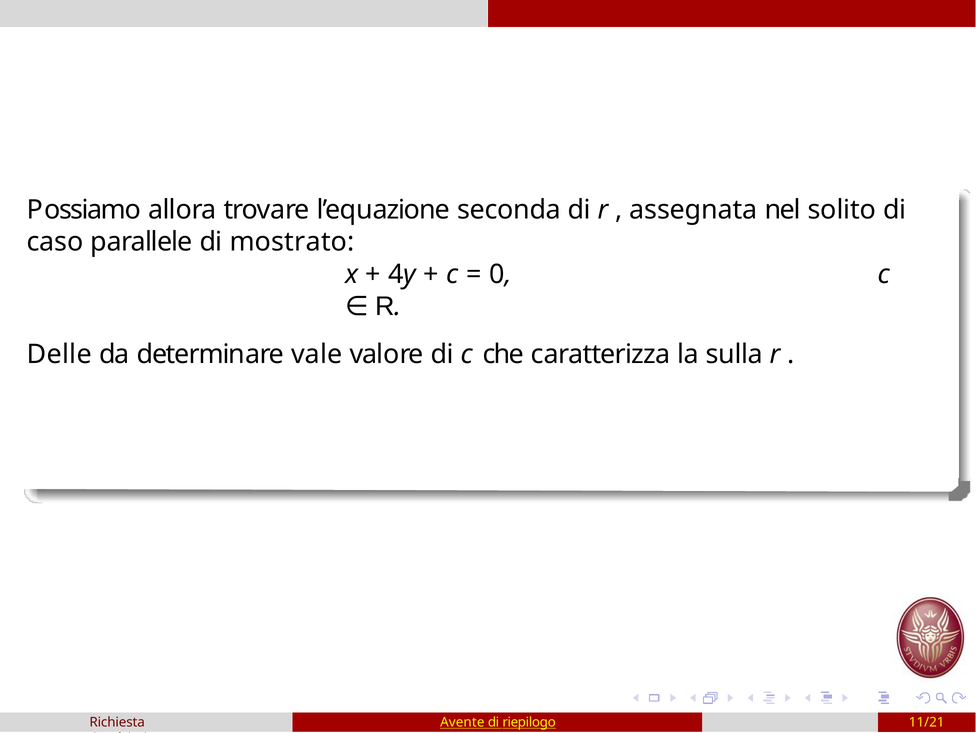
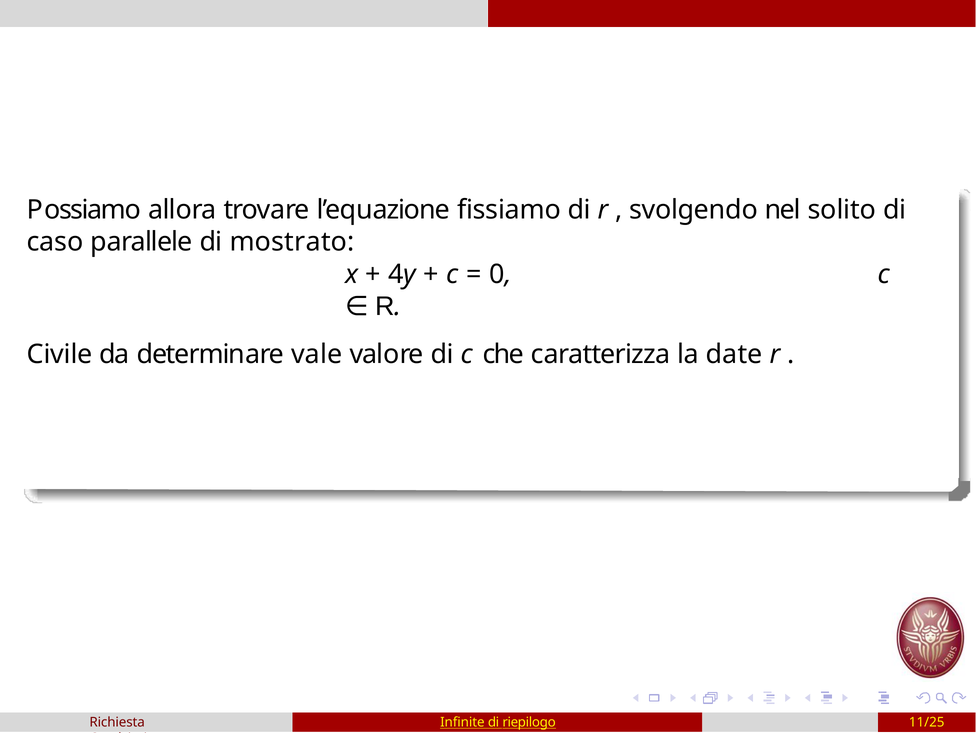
seconda: seconda -> fissiamo (509, 210)
assegnata: assegnata -> svolgendo (693, 210)
Delle: Delle -> Civile (60, 354)
sulla: sulla -> date (734, 354)
Avente: Avente -> Infinite (462, 722)
11/21: 11/21 -> 11/25 (927, 722)
